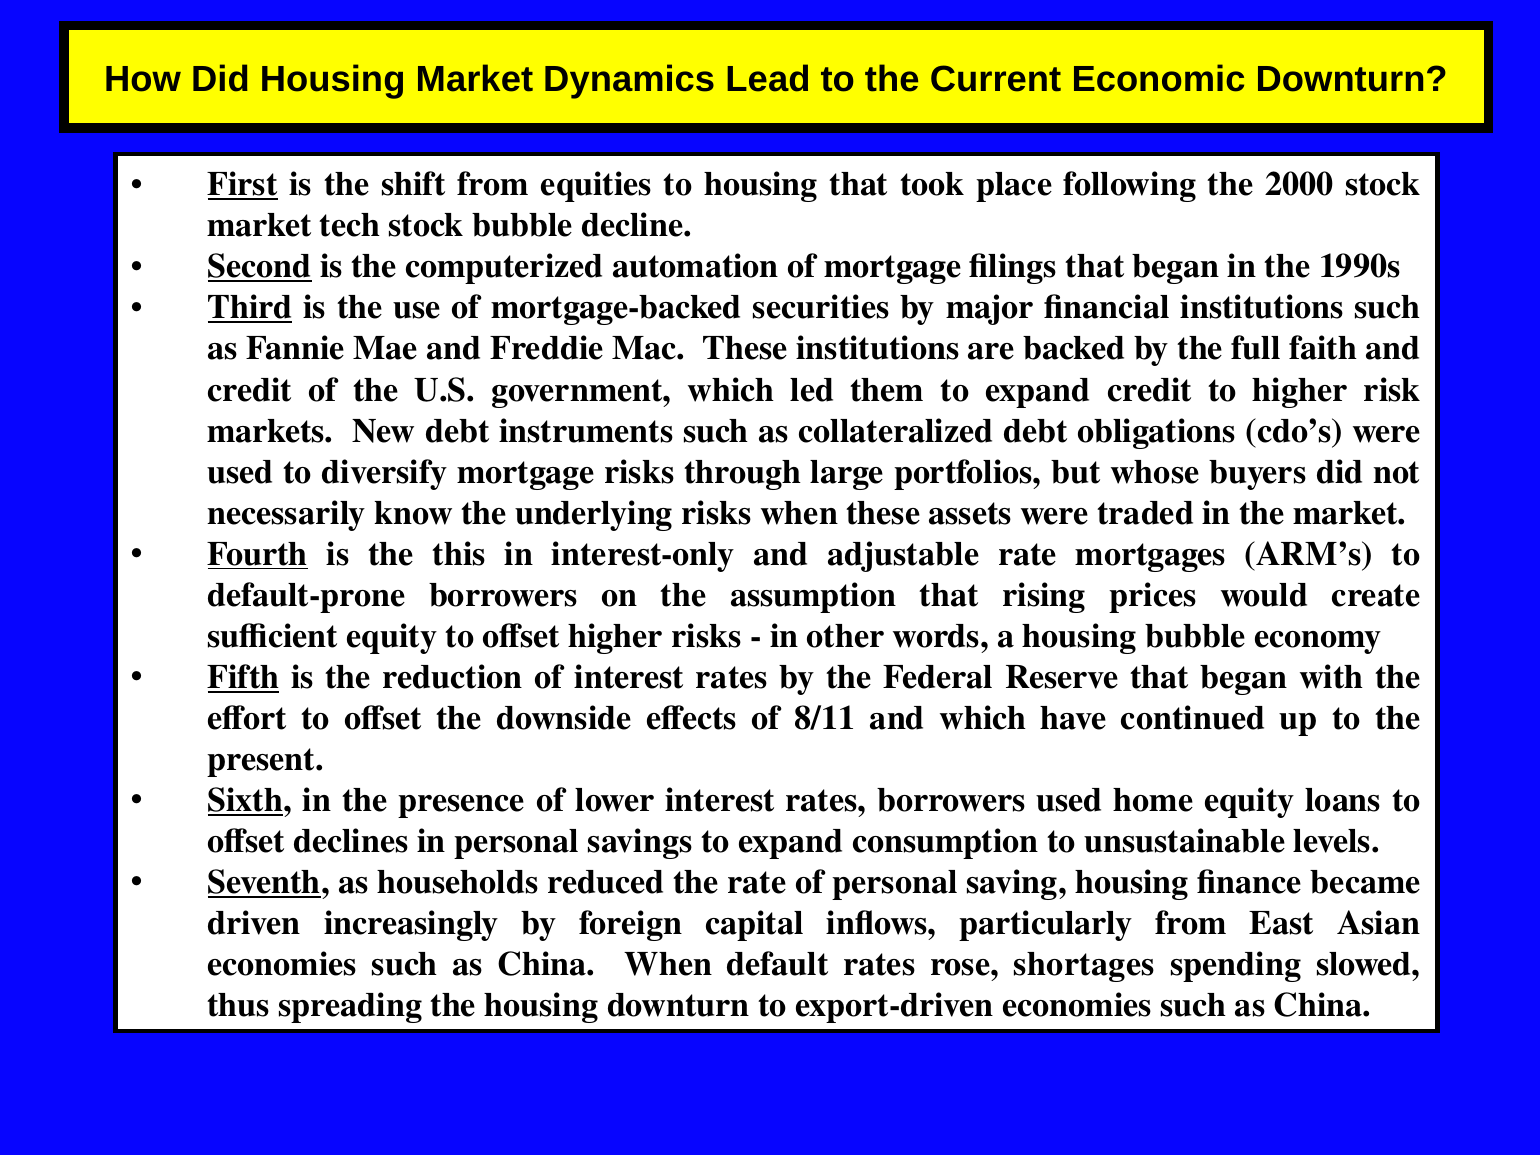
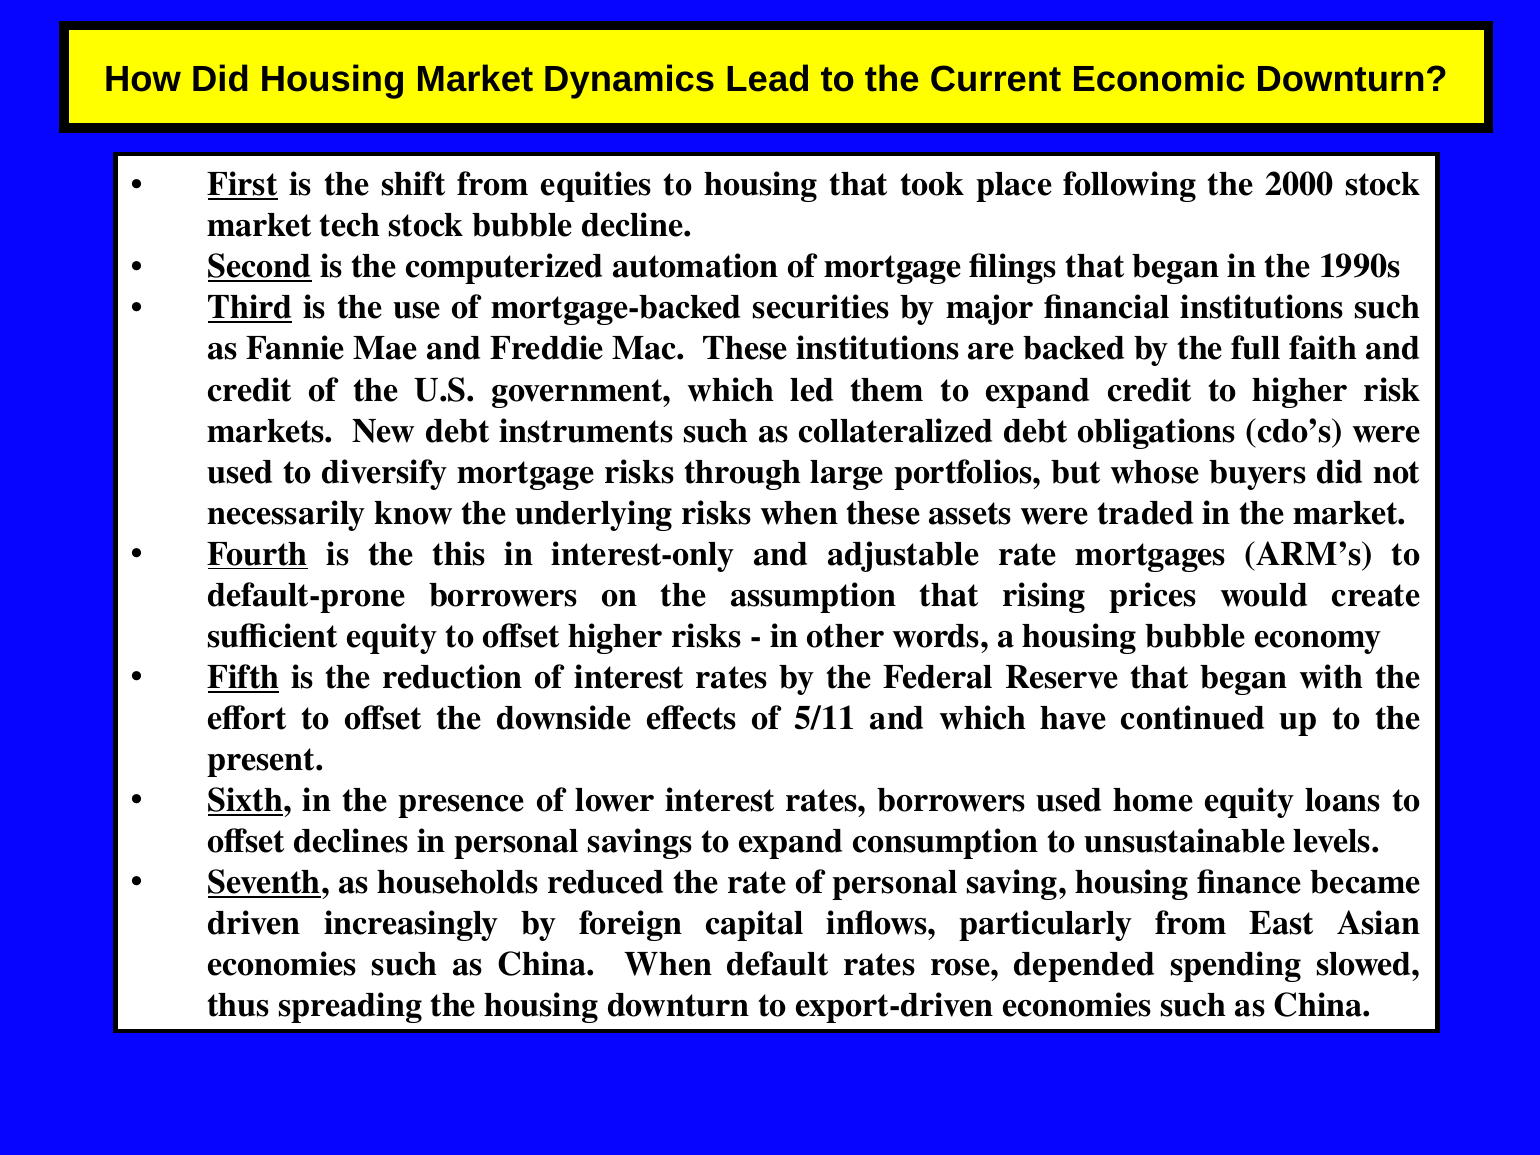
8/11: 8/11 -> 5/11 (825, 718)
shortages: shortages -> depended (1085, 964)
